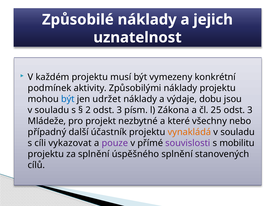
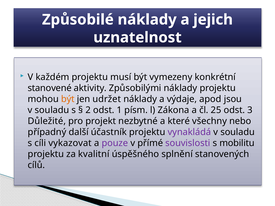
podmínek: podmínek -> stanovené (50, 88)
být colour: blue -> orange (68, 99)
dobu: dobu -> apod (210, 99)
2 odst 3: 3 -> 1 (119, 110)
Mládeže: Mládeže -> Důležité (47, 121)
vynakládá colour: orange -> purple (189, 132)
za splnění: splnění -> kvalitní (94, 154)
